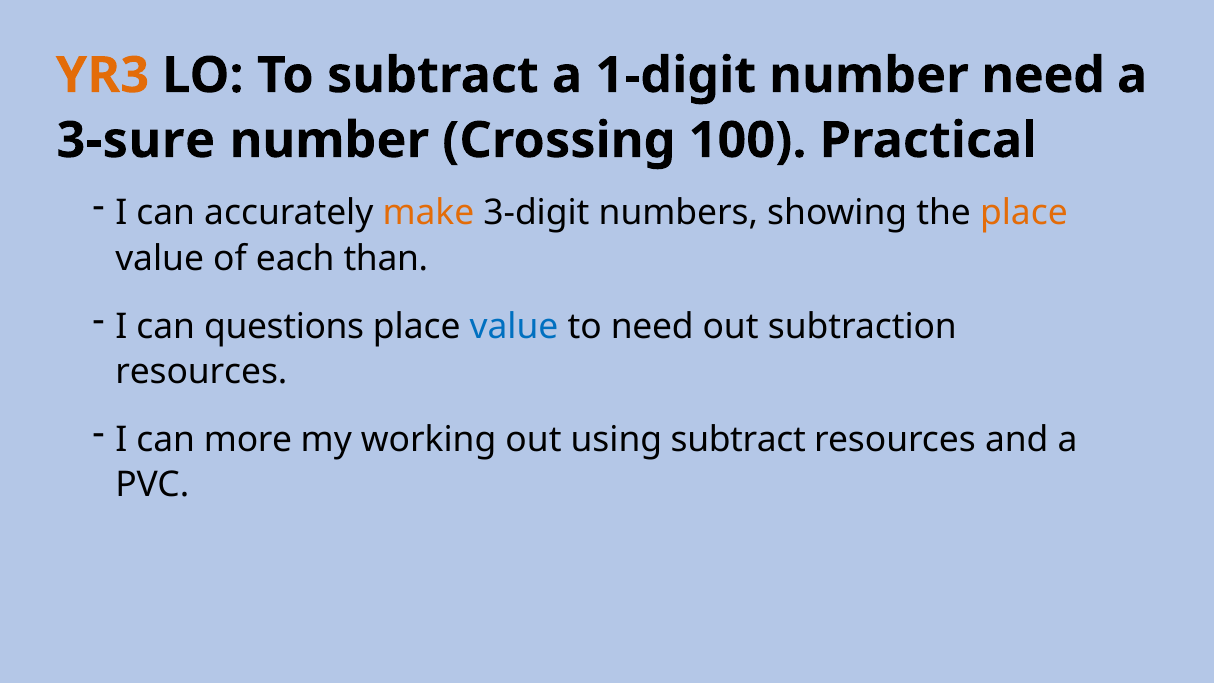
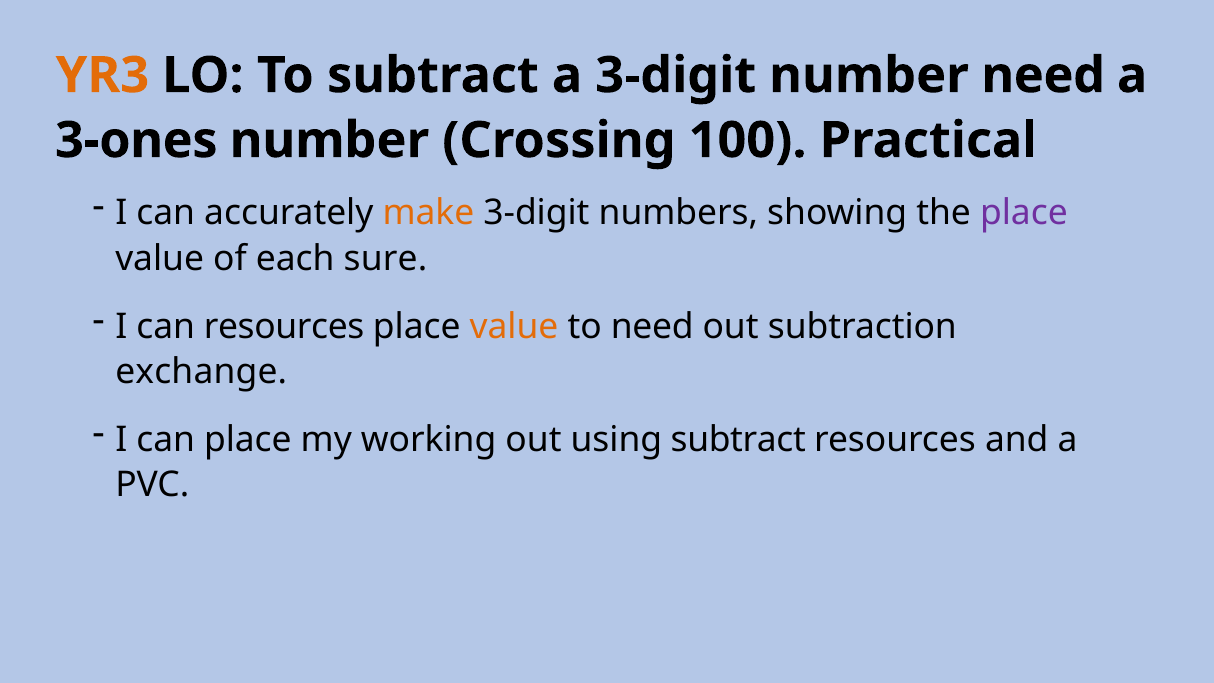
a 1-digit: 1-digit -> 3-digit (676, 76)
3-sure: 3-sure -> 3-ones (136, 140)
place colour: orange -> purple (1024, 213)
than: than -> sure (386, 258)
can questions: questions -> resources (284, 326)
value colour: blue -> orange (514, 326)
resources: resources -> exchange (201, 372)
can more: more -> place (248, 440)
